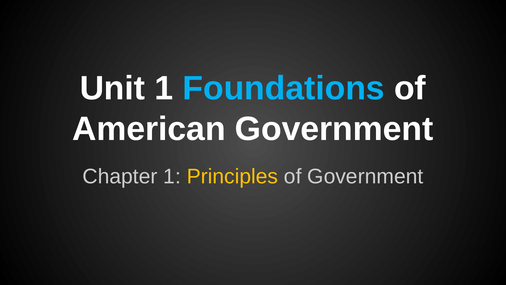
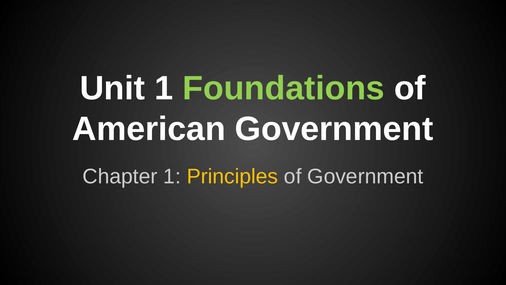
Foundations colour: light blue -> light green (284, 88)
